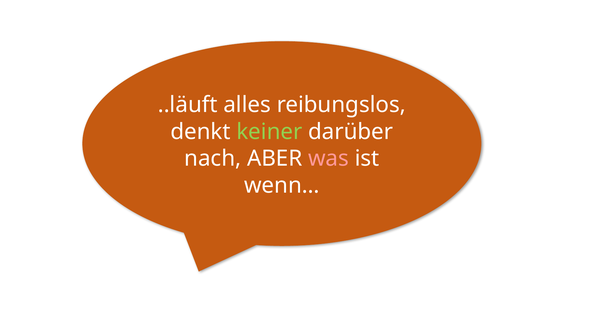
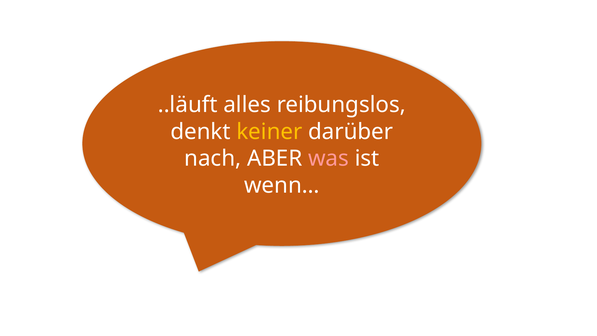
keiner colour: light green -> yellow (269, 132)
